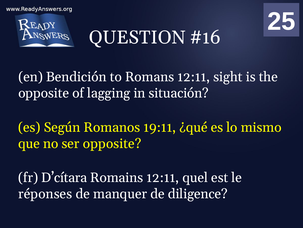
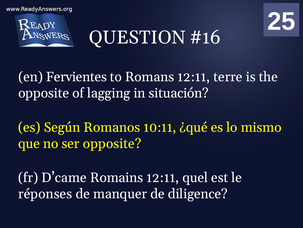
Bendición: Bendición -> Fervientes (76, 77)
sight: sight -> terre (228, 77)
19:11: 19:11 -> 10:11 (160, 127)
D’cítara: D’cítara -> D’came (64, 177)
